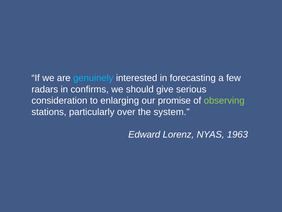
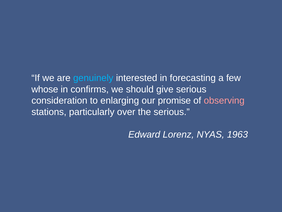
radars: radars -> whose (45, 89)
observing colour: light green -> pink (224, 100)
the system: system -> serious (172, 112)
